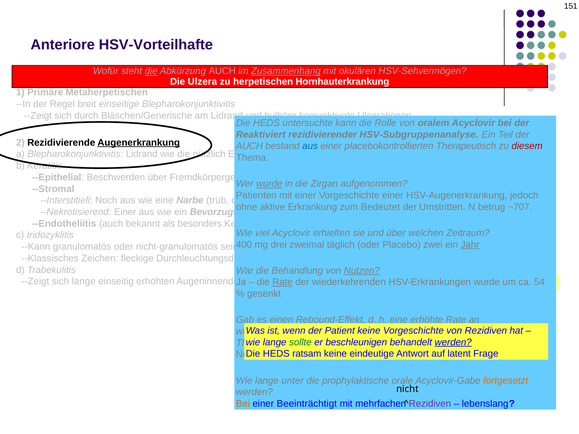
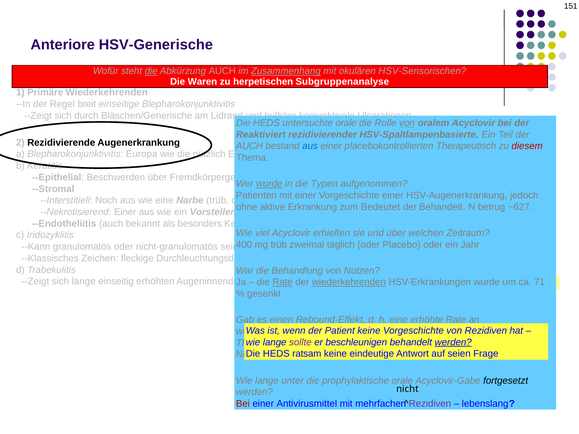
HSV-Vorteilhafte: HSV-Vorteilhafte -> HSV-Generische (156, 45)
HSV-Sehvermögen: HSV-Sehvermögen -> HSV-Sensorischen (422, 71)
Ulzera: Ulzera -> Waren (202, 82)
Hornhauterkrankung: Hornhauterkrankung -> Subgruppenanalyse (342, 82)
Primäre Metaherpetischen: Metaherpetischen -> Wiederkehrenden (107, 92)
untersuchte kann: kann -> orale (346, 123)
von underline: none -> present (407, 123)
HSV-Subgruppenanalyse: HSV-Subgruppenanalyse -> HSV-Spaltlampenbasierte (419, 135)
Augenerkrankung underline: present -> none (139, 143)
Blepharokonjunktivitis Lidrand: Lidrand -> Europa (142, 154)
Zirgan: Zirgan -> Typen (324, 184)
Umstritten: Umstritten -> Behandelt (442, 207)
~707: ~707 -> ~627 (520, 207)
Bevorzugt: Bevorzugt -> Vorstellen (213, 212)
mg drei: drei -> trüb (279, 245)
Placebo zwei: zwei -> oder (433, 245)
Jahr underline: present -> none (470, 245)
Nutzen underline: present -> none (362, 271)
wiederkehrenden underline: none -> present (349, 282)
54: 54 -> 71 (539, 282)
sollte colour: green -> purple (300, 342)
latent: latent -> seien (459, 354)
fortgesetzt colour: orange -> black (506, 381)
Bei colour: orange -> red (243, 404)
Beeinträchtigt: Beeinträchtigt -> Antivirusmittel (307, 404)
